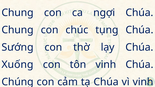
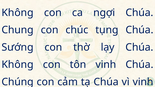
Chung: Chung -> Không (18, 13)
Xuống: Xuống -> Không (18, 65)
